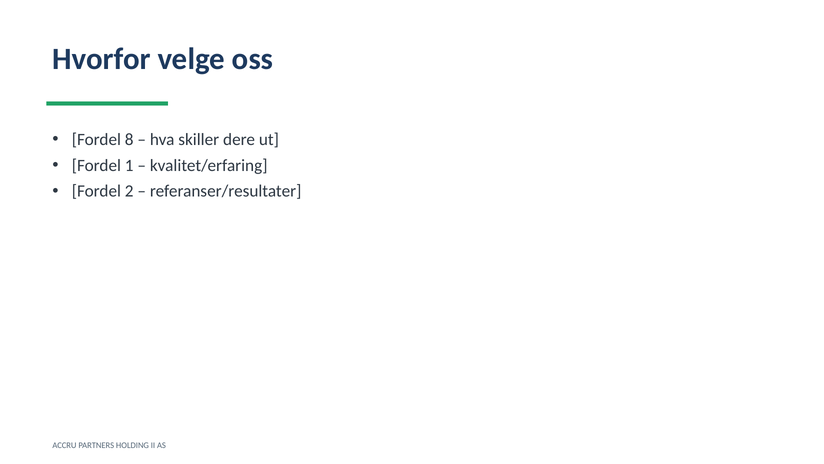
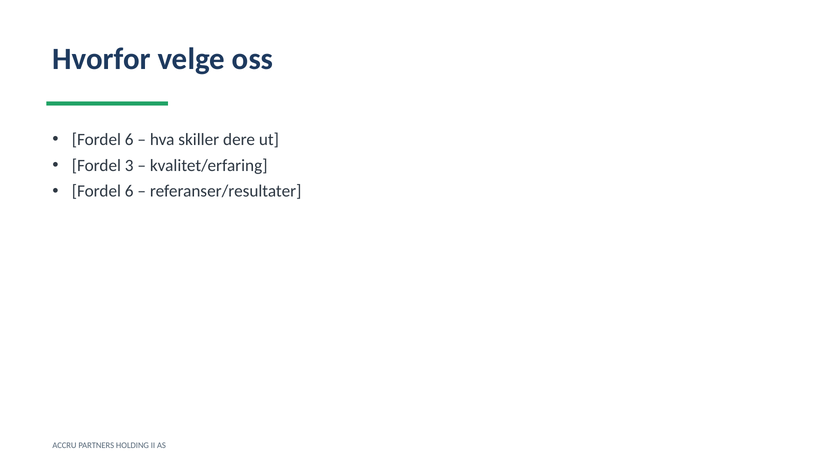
8: 8 -> 6 (129, 140)
1: 1 -> 3 (129, 165)
2: 2 -> 6 (129, 191)
